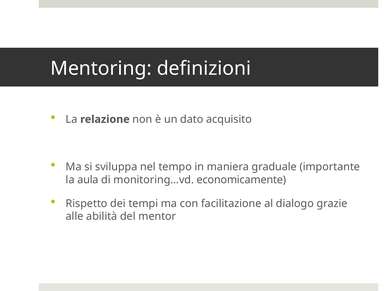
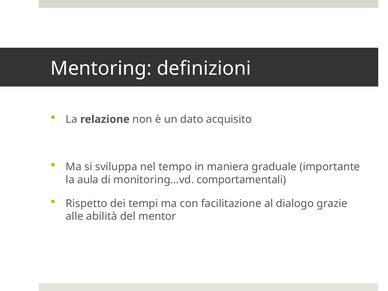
economicamente: economicamente -> comportamentali (241, 180)
